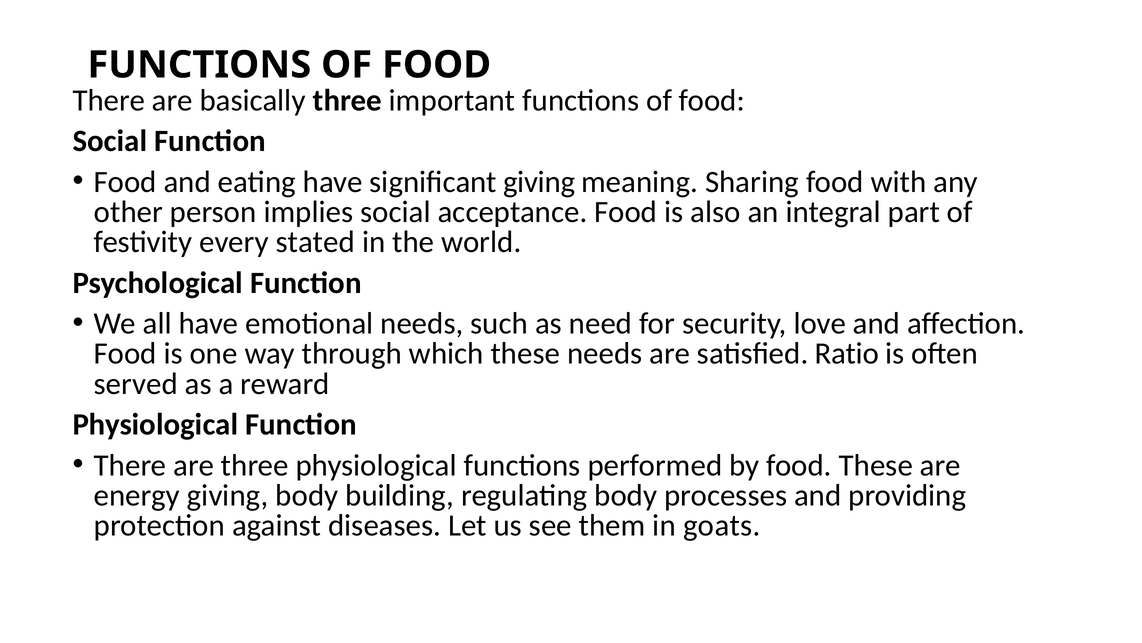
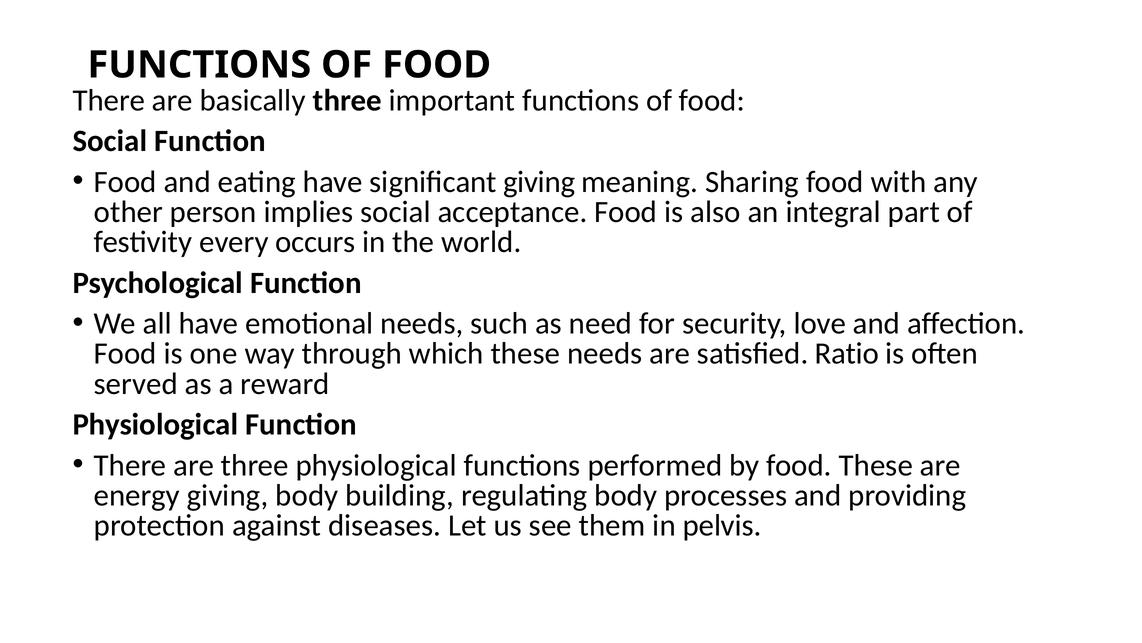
stated: stated -> occurs (315, 242)
goats: goats -> pelvis (722, 525)
